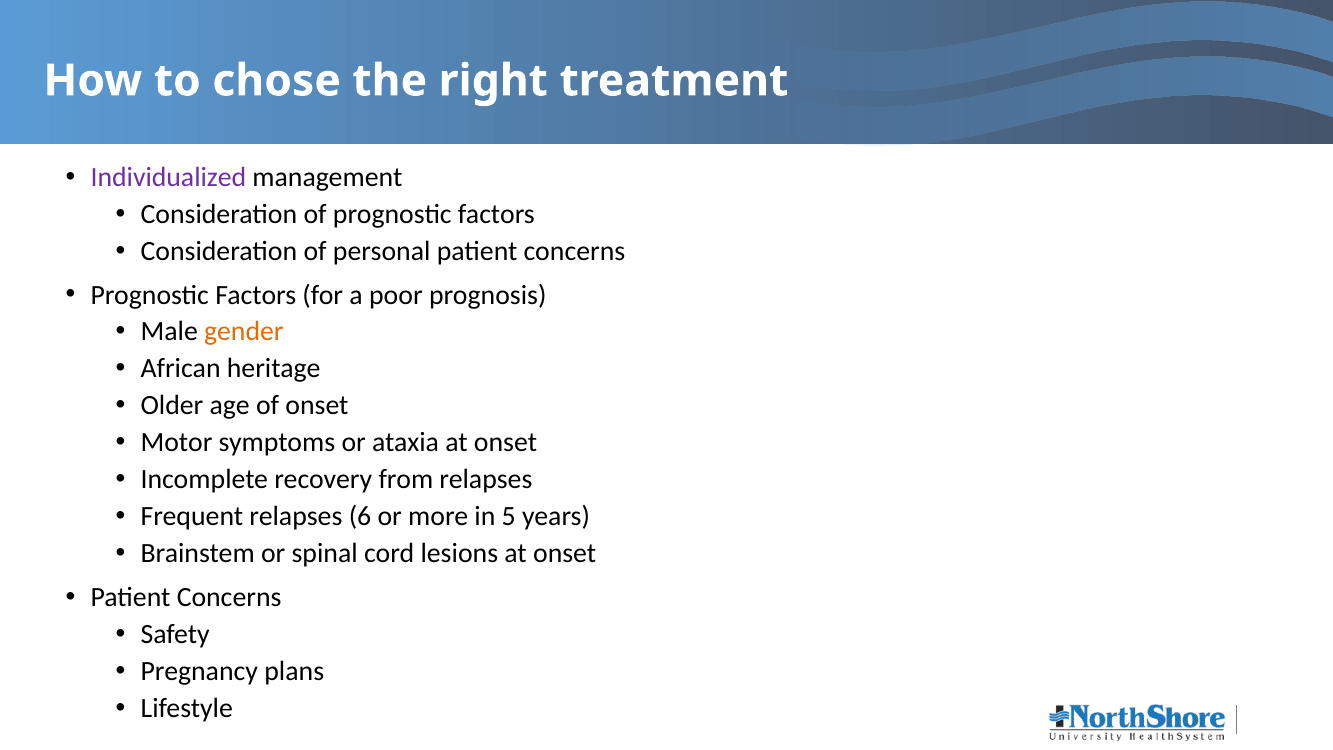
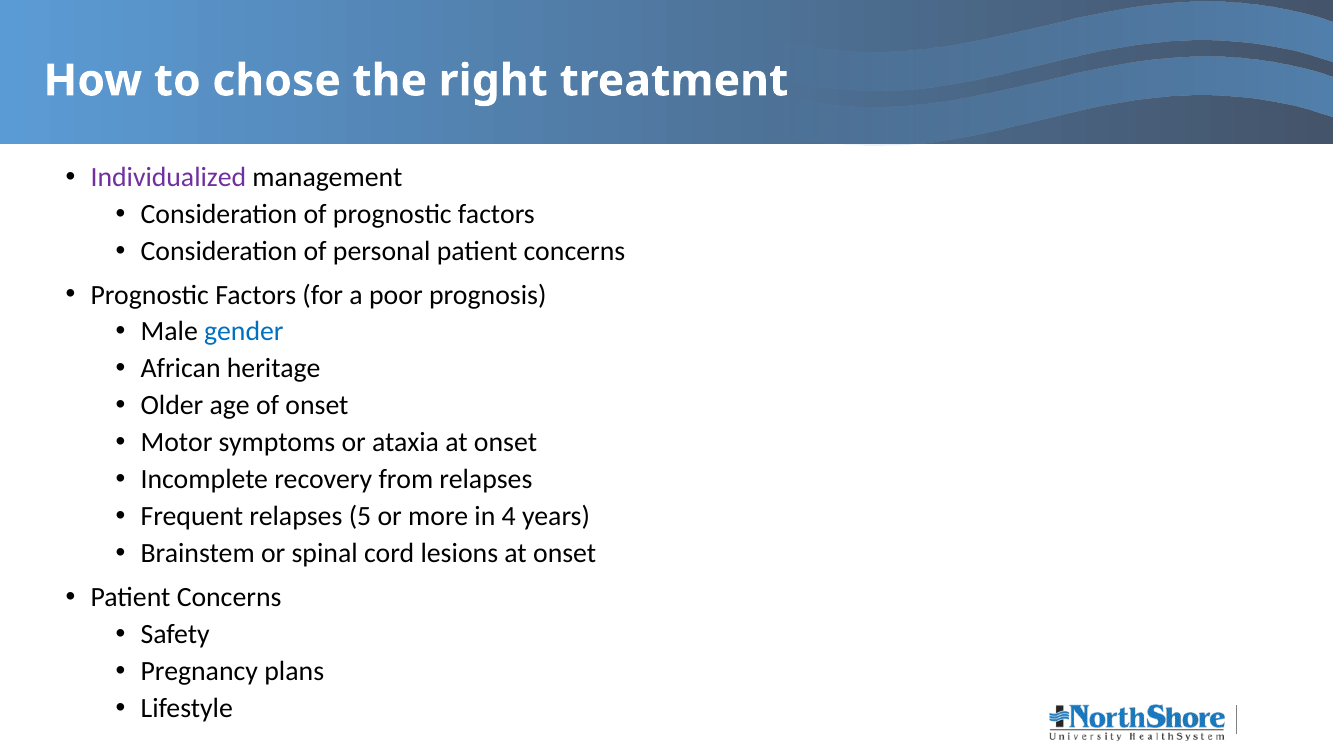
gender colour: orange -> blue (244, 332)
6: 6 -> 5 (360, 516)
5: 5 -> 4 (509, 516)
